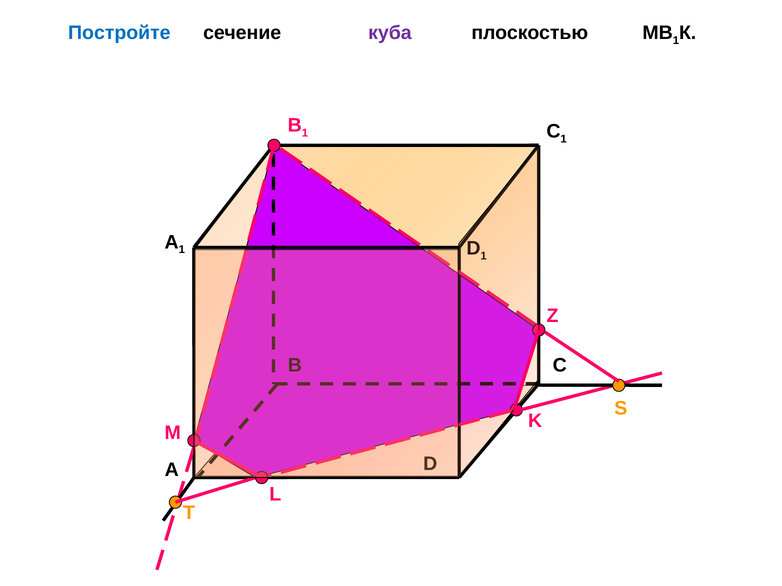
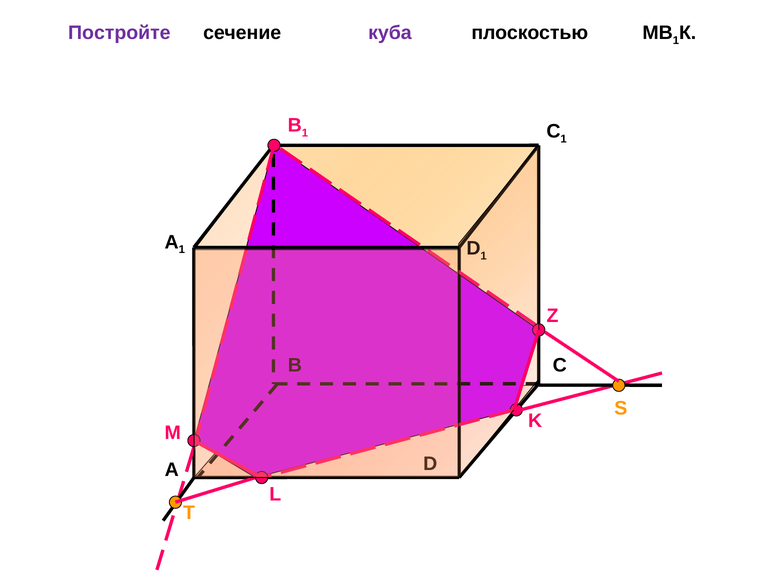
Постройте colour: blue -> purple (119, 33)
